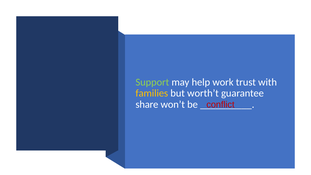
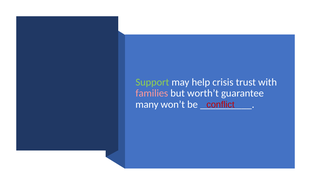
work: work -> crisis (223, 82)
families colour: yellow -> pink (152, 93)
share: share -> many (147, 104)
